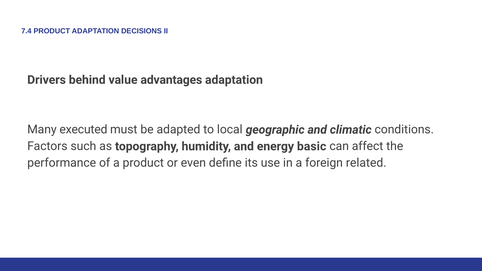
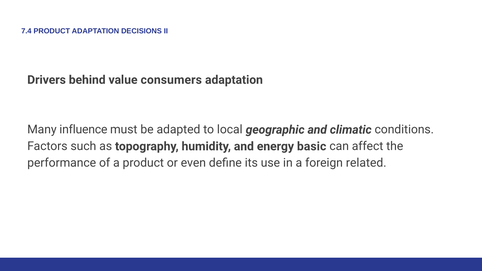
advantages: advantages -> consumers (171, 80)
executed: executed -> influence (83, 130)
